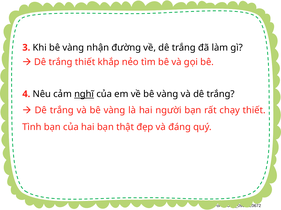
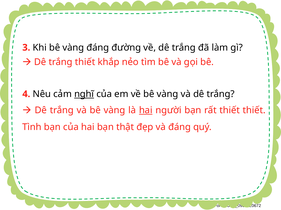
vàng nhận: nhận -> đáng (98, 48)
hai underline: none -> present (146, 111)
rất chạy: chạy -> thiết (230, 111)
